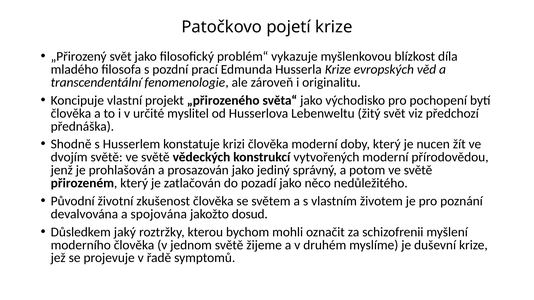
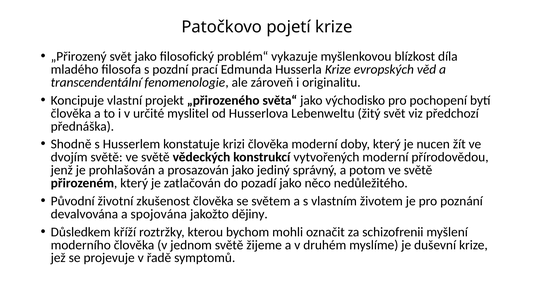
dosud: dosud -> dějiny (250, 214)
jaký: jaký -> kříží (125, 232)
